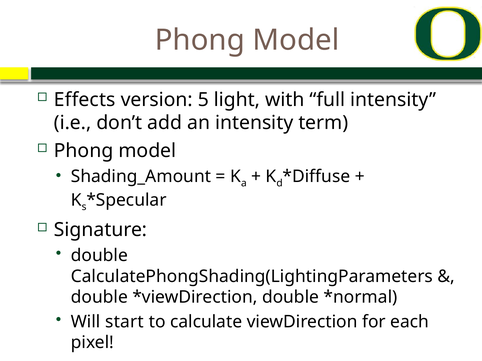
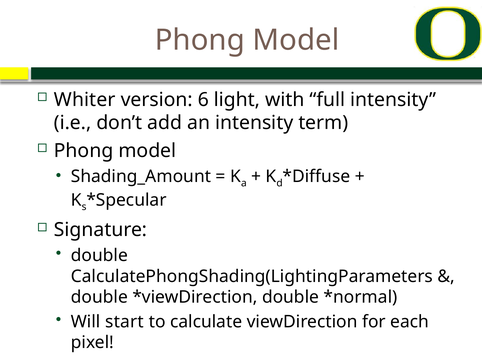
Effects: Effects -> Whiter (85, 100)
5: 5 -> 6 (203, 100)
